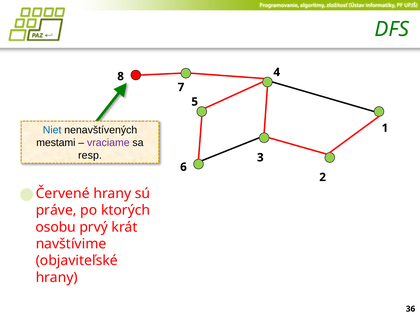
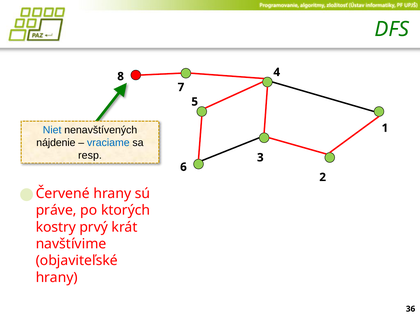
mestami: mestami -> nájdenie (56, 143)
vraciame colour: purple -> blue (108, 143)
osobu: osobu -> kostry (56, 227)
